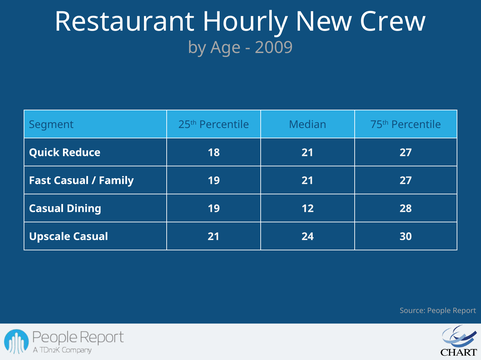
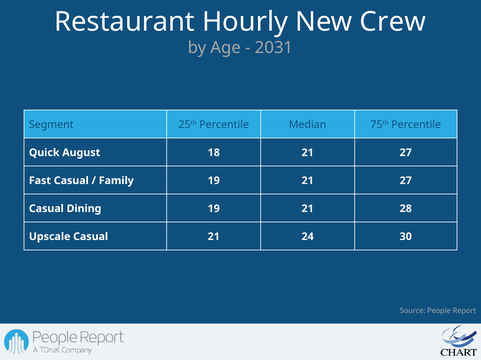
2009: 2009 -> 2031 (274, 48)
Reduce: Reduce -> August (81, 153)
Dining 19 12: 12 -> 21 (308, 209)
